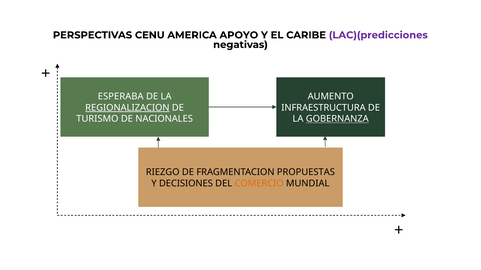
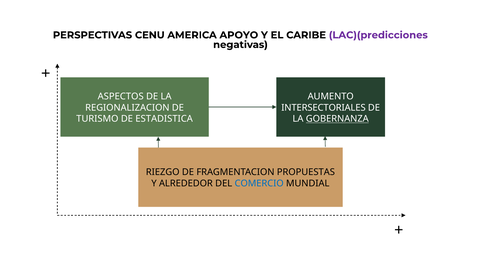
ESPERABA: ESPERABA -> ASPECTOS (121, 97)
REGIONALIZACION underline: present -> none (127, 108)
INFRAESTRUCTURA: INFRAESTRUCTURA -> INTERSECTORIALES (323, 108)
NACIONALES: NACIONALES -> ESTADISTICA (164, 119)
DECISIONES: DECISIONES -> ALREDEDOR (186, 184)
COMERCIO colour: orange -> blue (259, 184)
